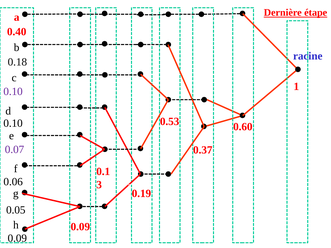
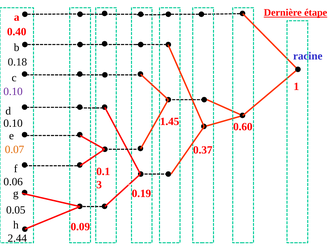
0.53: 0.53 -> 1.45 (170, 122)
0.07 colour: purple -> orange (15, 150)
0.09: 0.09 -> 2.44 (17, 238)
